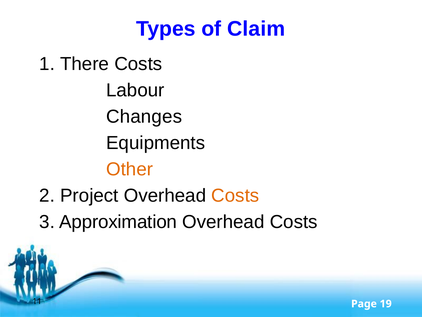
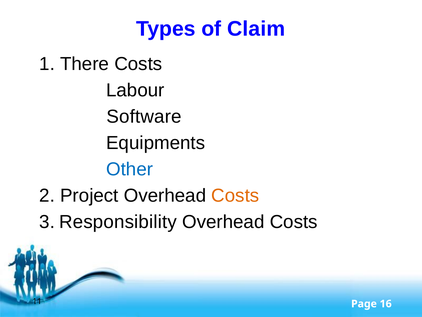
Changes: Changes -> Software (144, 116)
Other colour: orange -> blue (130, 169)
Approximation: Approximation -> Responsibility (118, 221)
19: 19 -> 16 (386, 303)
